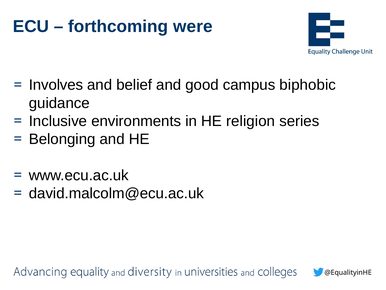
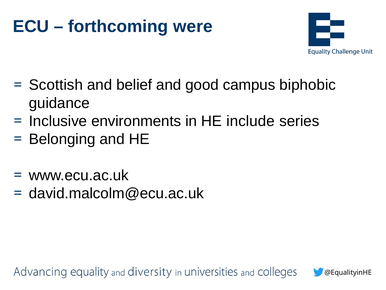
Involves: Involves -> Scottish (56, 85)
religion: religion -> include (251, 121)
